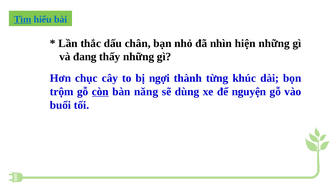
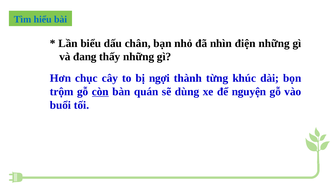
Tìm underline: present -> none (23, 19)
thắc: thắc -> biểu (91, 43)
hiện: hiện -> điện (245, 43)
năng: năng -> quán (146, 92)
